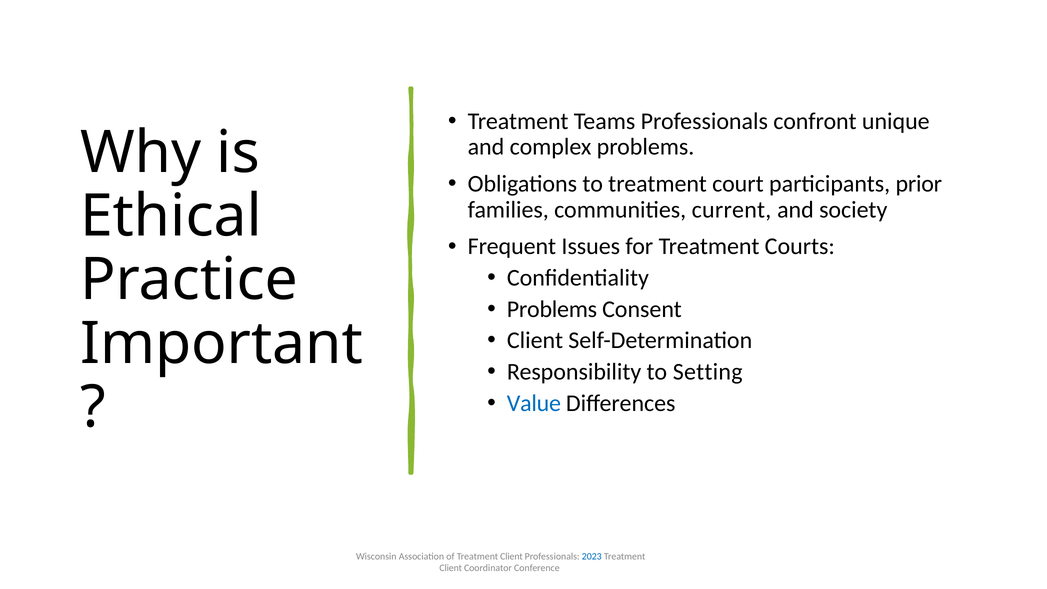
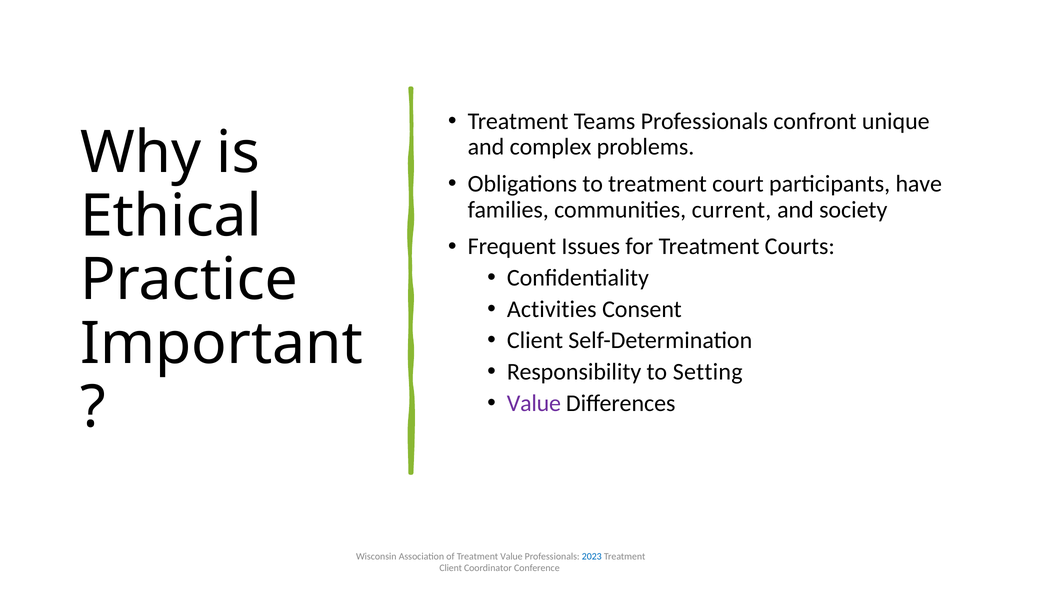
prior: prior -> have (919, 184)
Problems: Problems -> Activities (552, 309)
Value colour: blue -> purple (534, 403)
of Treatment Client: Client -> Value (511, 556)
